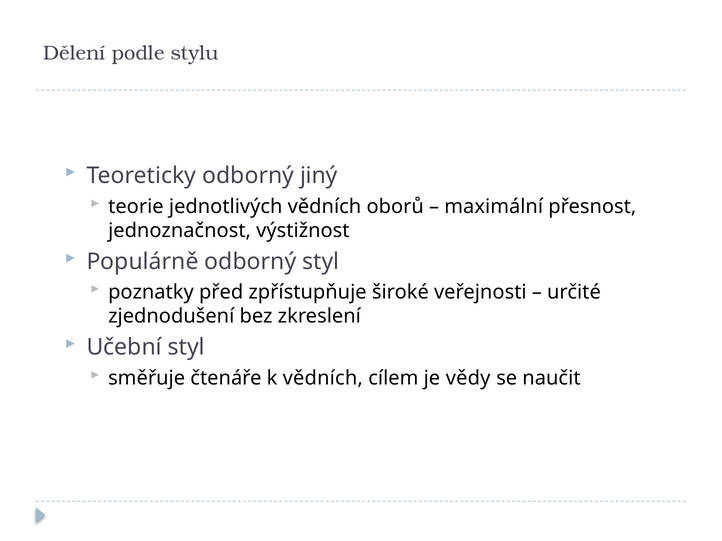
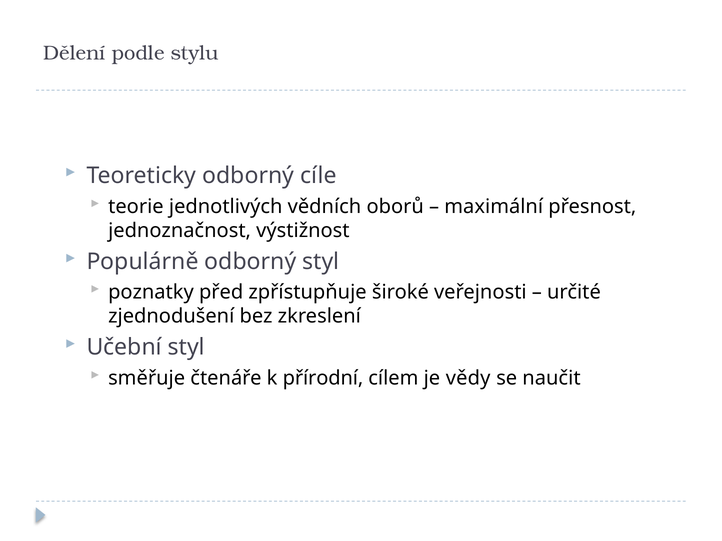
jiný: jiný -> cíle (318, 176)
k vědních: vědních -> přírodní (323, 378)
